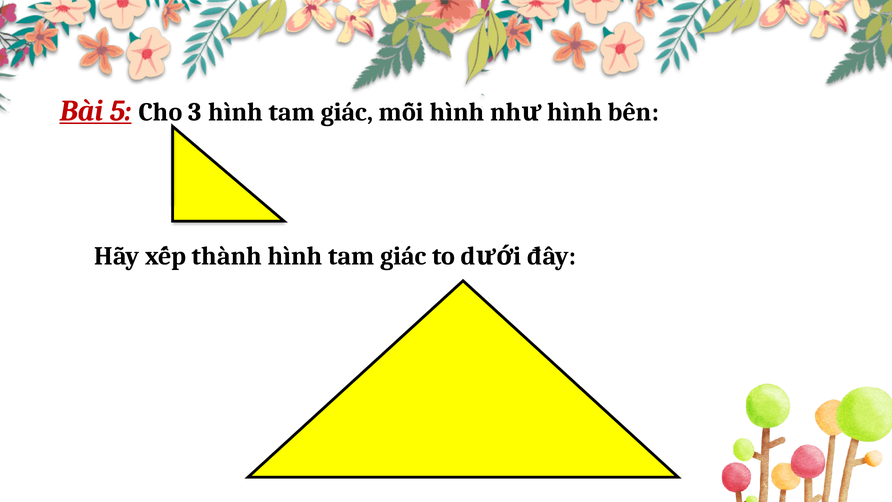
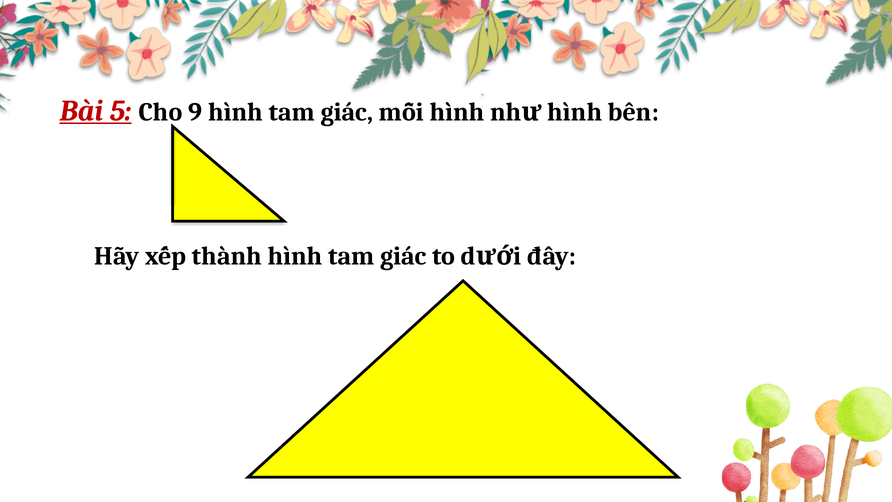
3: 3 -> 9 (195, 112)
